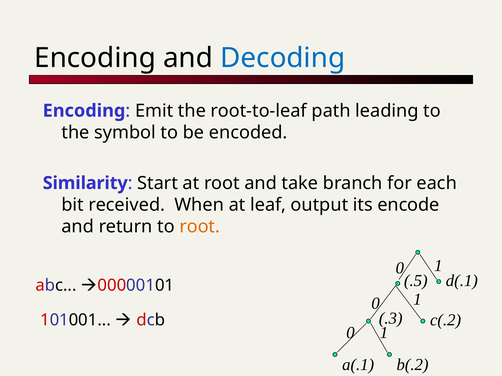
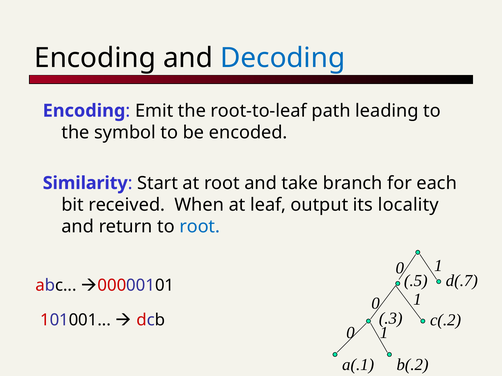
encode: encode -> locality (408, 205)
root colour: orange -> blue (200, 227)
d(.1: d(.1 -> d(.7 (462, 281)
